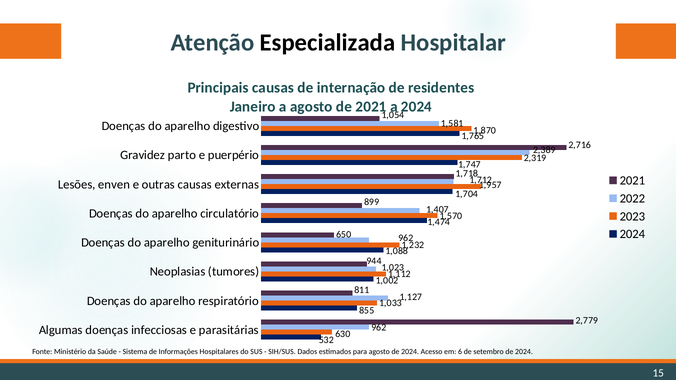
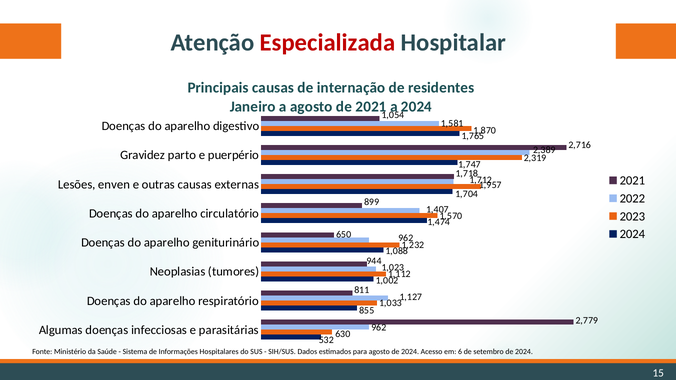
Especializada colour: black -> red (328, 43)
